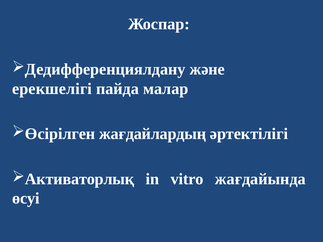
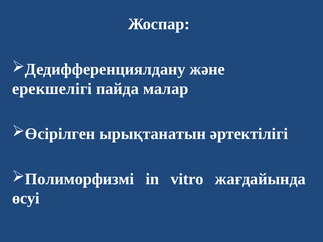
жағдайлардың: жағдайлардың -> ырықтанатын (153, 134)
Активаторлық: Активаторлық -> Полиморфизмі (80, 179)
